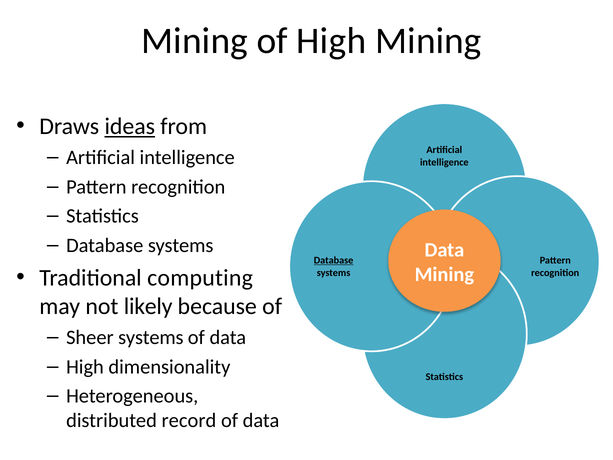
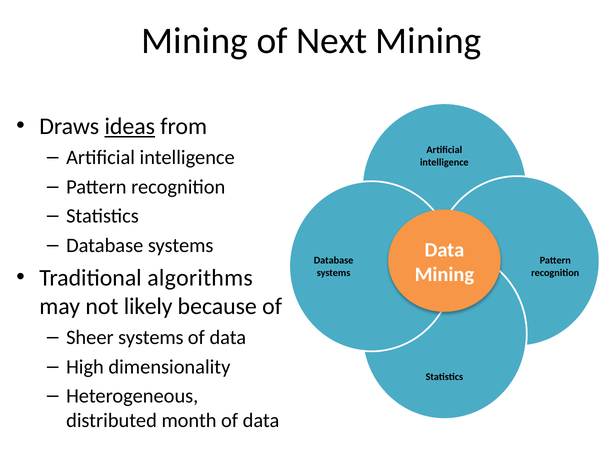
of High: High -> Next (332, 41)
Database underline: present -> none (334, 260)
computing: computing -> algorithms (200, 278)
record: record -> month (189, 420)
